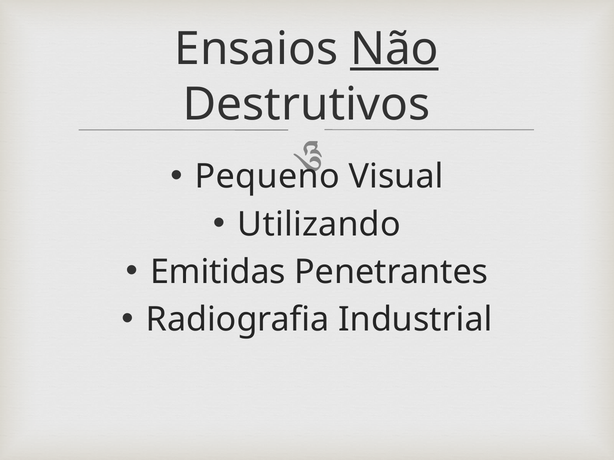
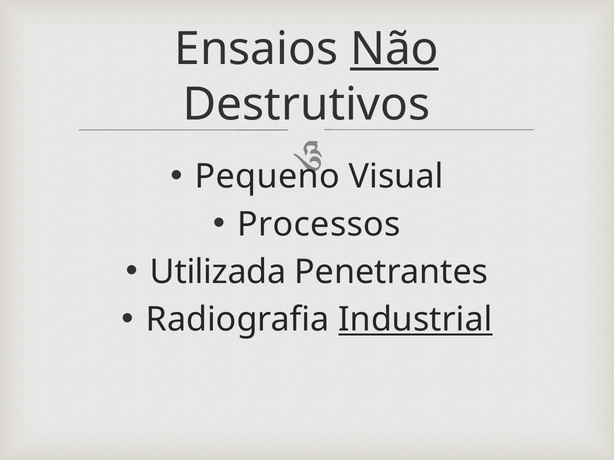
Utilizando: Utilizando -> Processos (319, 225)
Emitidas: Emitidas -> Utilizada (218, 272)
Industrial underline: none -> present (415, 320)
